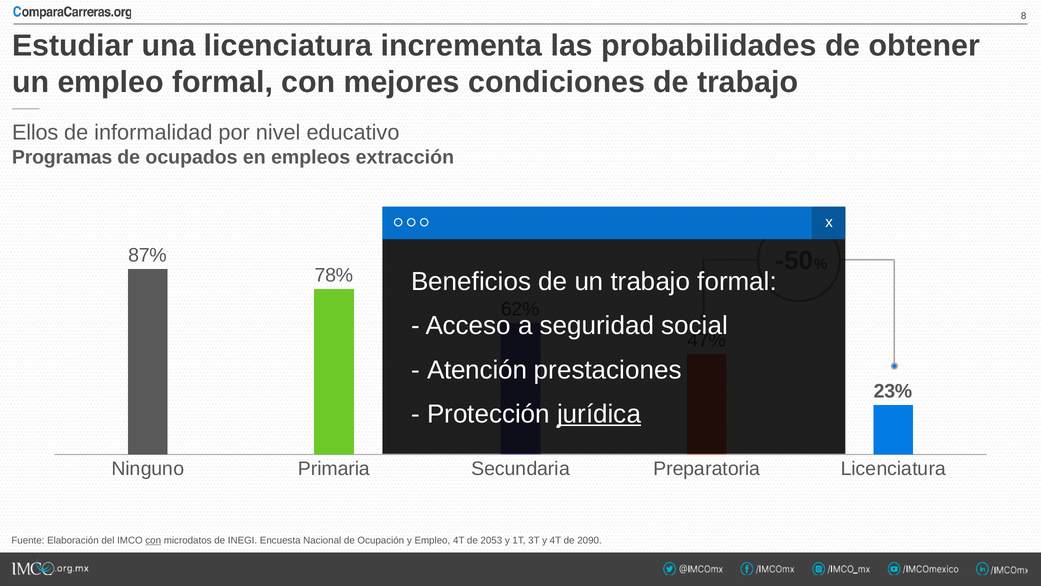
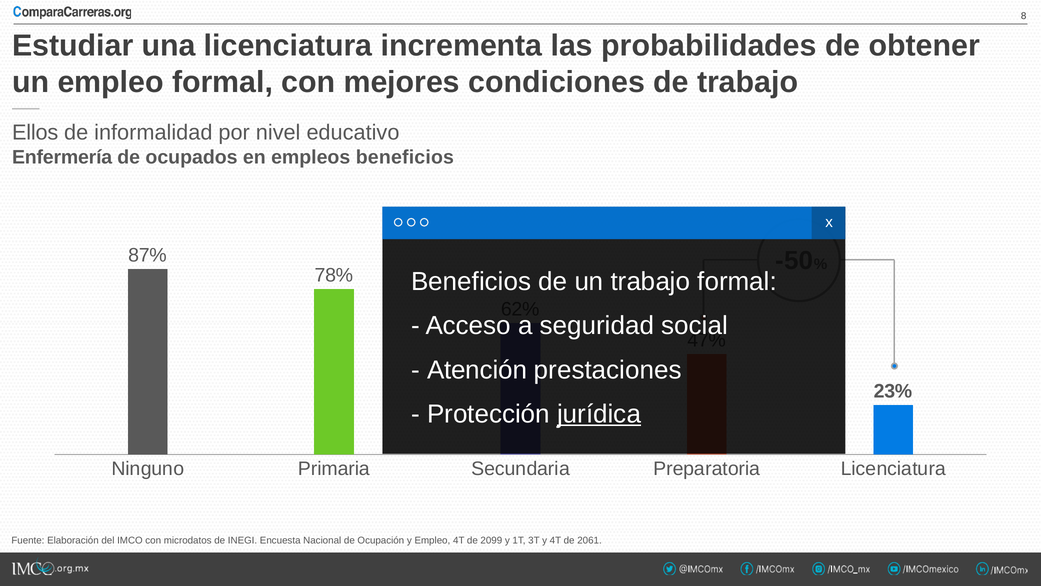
Programas: Programas -> Enfermería (62, 157)
empleos extracción: extracción -> beneficios (405, 157)
con underline: present -> none (153, 540)
2053: 2053 -> 2099 (491, 540)
2090: 2090 -> 2061 (590, 540)
